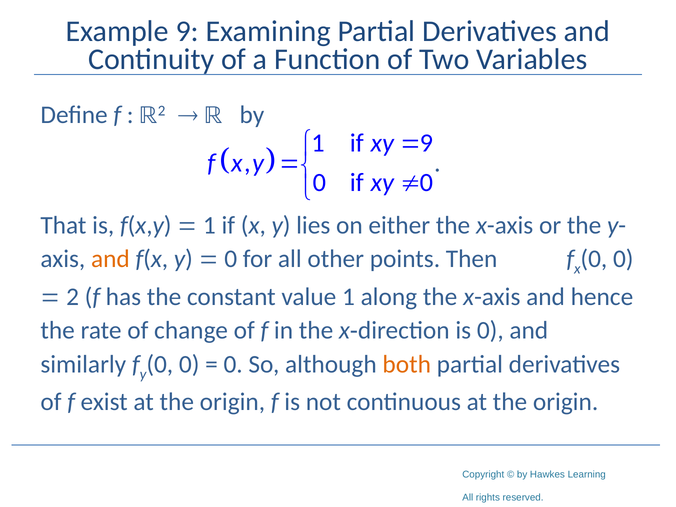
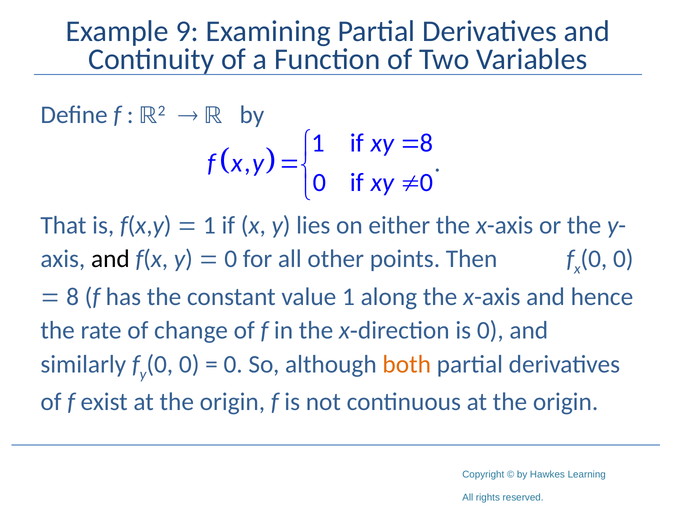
if 9: 9 -> 8 (426, 143)
and colour: orange -> black (110, 259)
2: 2 -> 8 (73, 297)
